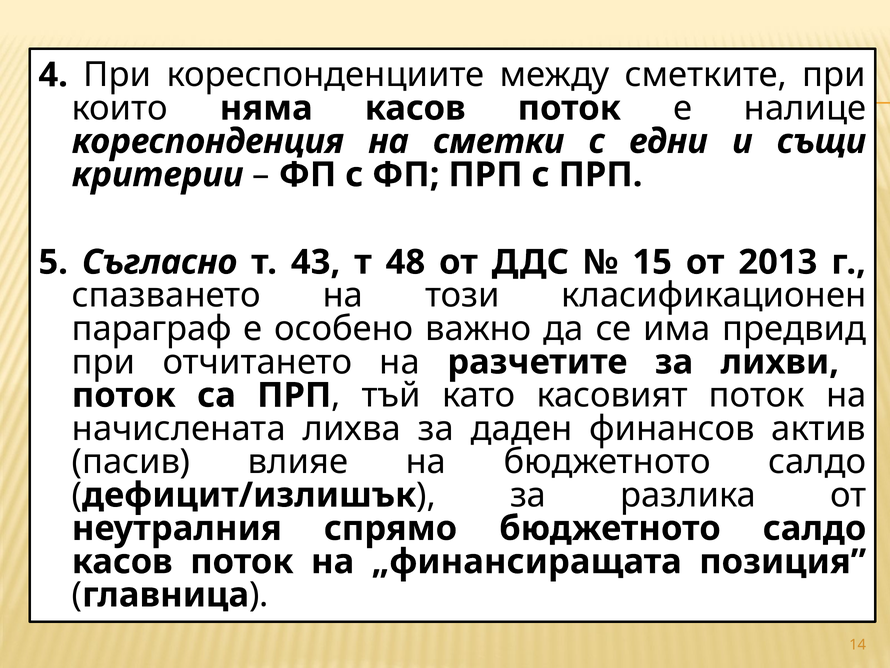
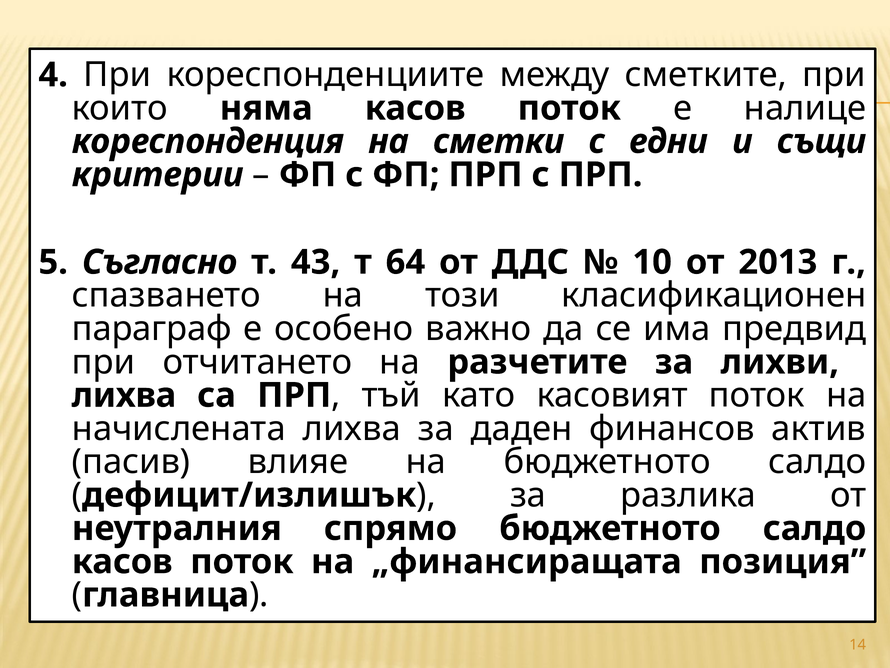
48: 48 -> 64 (405, 262)
15: 15 -> 10 (652, 262)
поток: поток -> лихва (124, 395)
